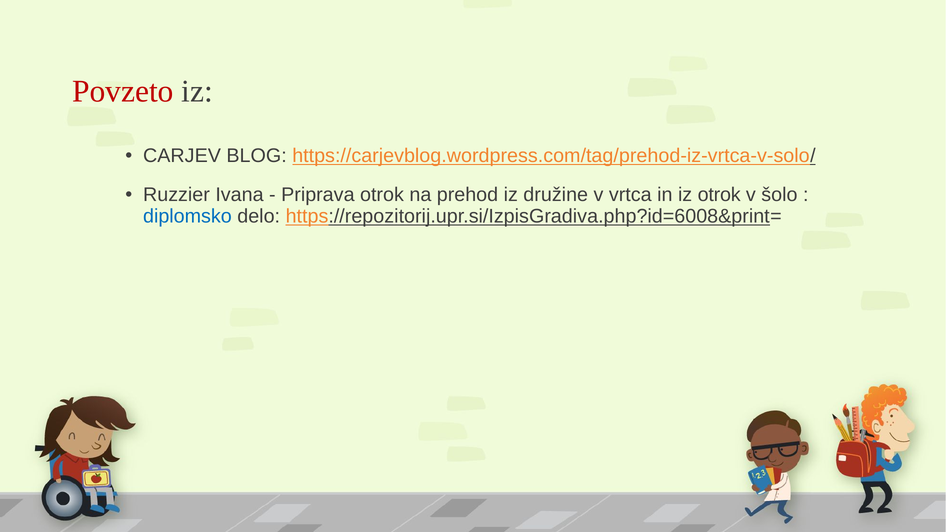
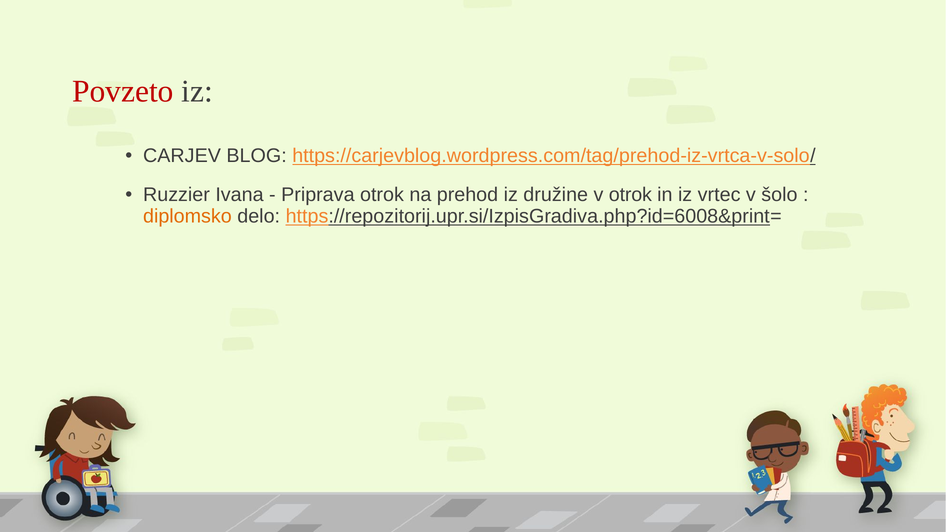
v vrtca: vrtca -> otrok (630, 195)
iz otrok: otrok -> vrtec (719, 195)
diplomsko colour: blue -> orange (187, 216)
